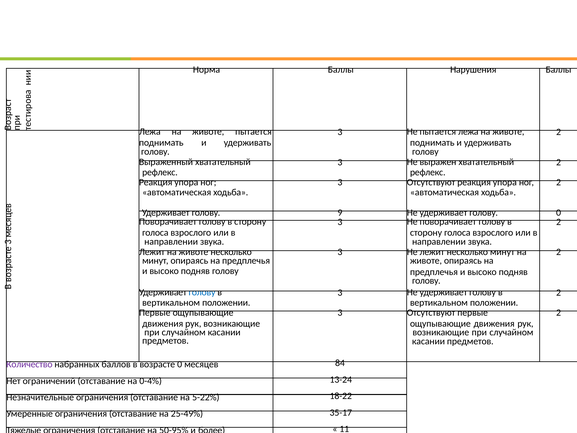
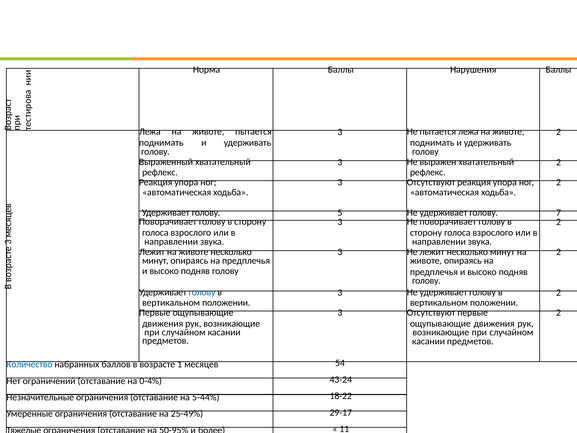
9: 9 -> 5 (340, 213)
голову 0: 0 -> 7 (559, 213)
Количество colour: purple -> blue (29, 364)
возрасте 0: 0 -> 1 (180, 364)
84: 84 -> 54 (340, 363)
13-24: 13-24 -> 43-24 (341, 380)
5-22%: 5-22% -> 5-44% (206, 397)
35-17: 35-17 -> 29-17 (341, 412)
